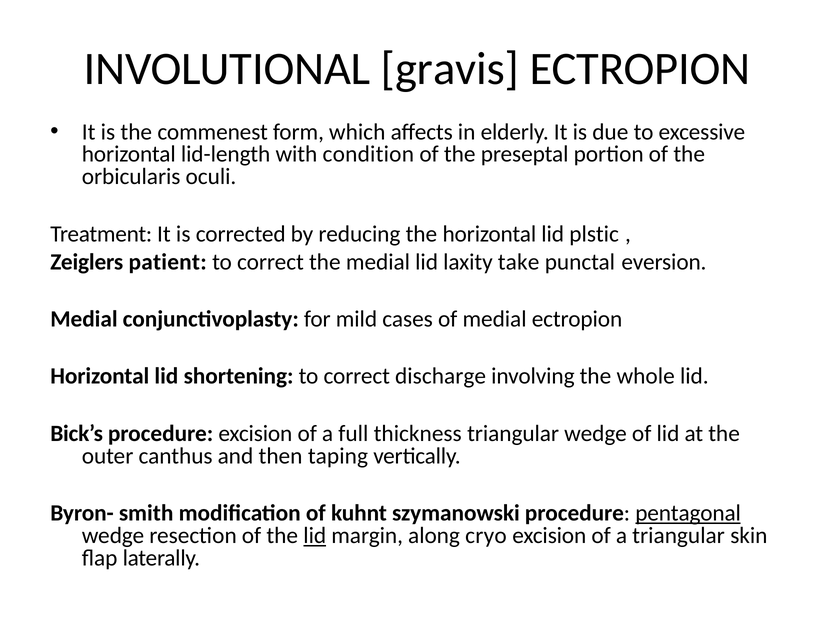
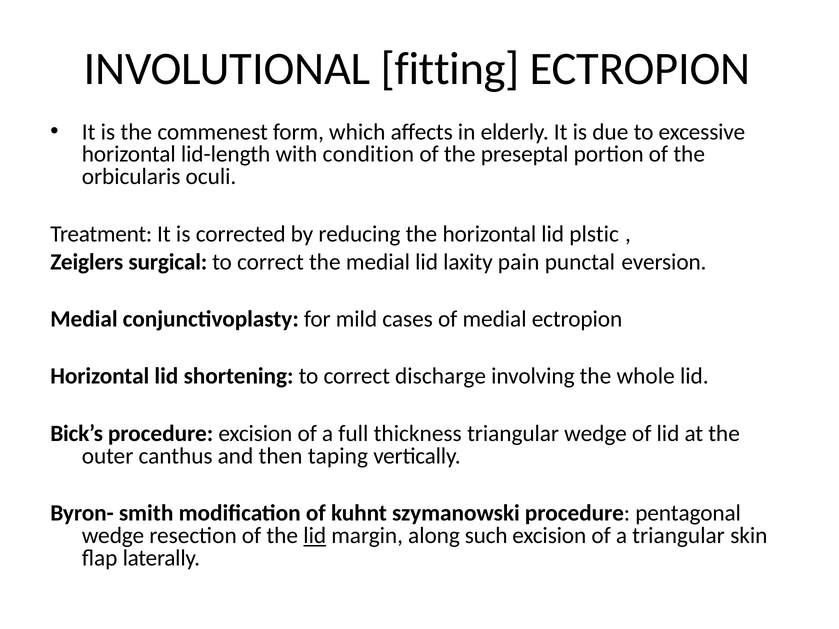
gravis: gravis -> fitting (450, 69)
patient: patient -> surgical (168, 262)
take: take -> pain (519, 262)
pentagonal underline: present -> none (688, 513)
cryo: cryo -> such (486, 536)
